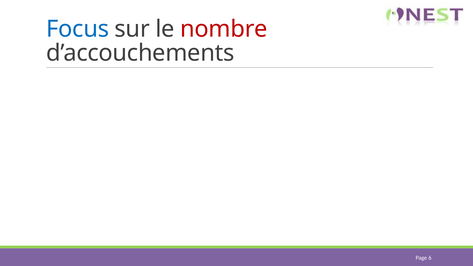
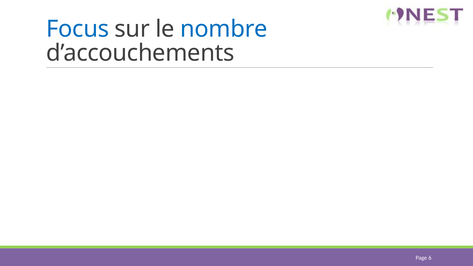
nombre colour: red -> blue (224, 29)
